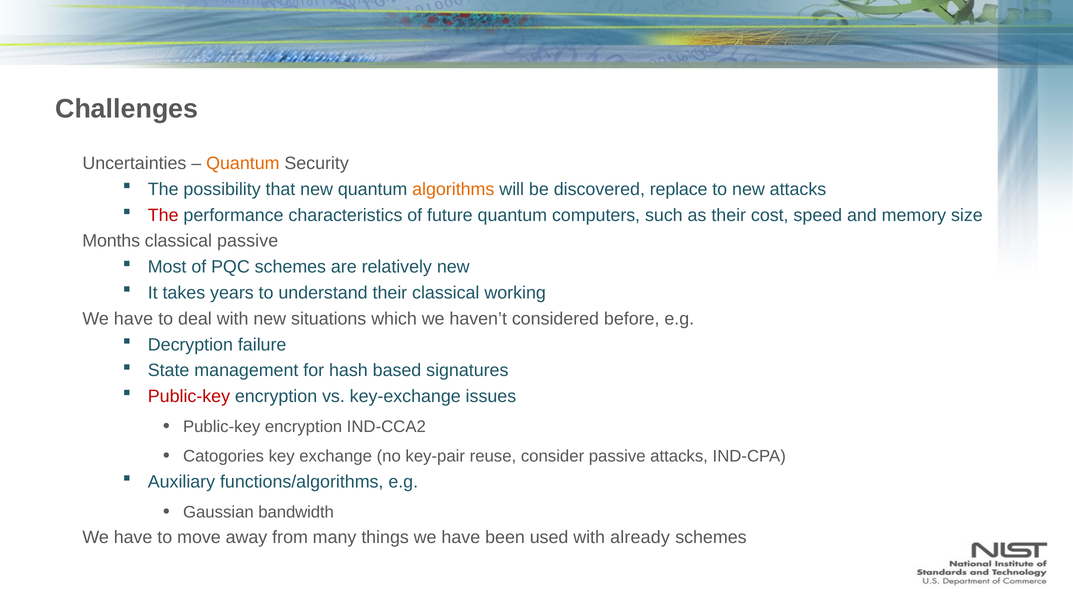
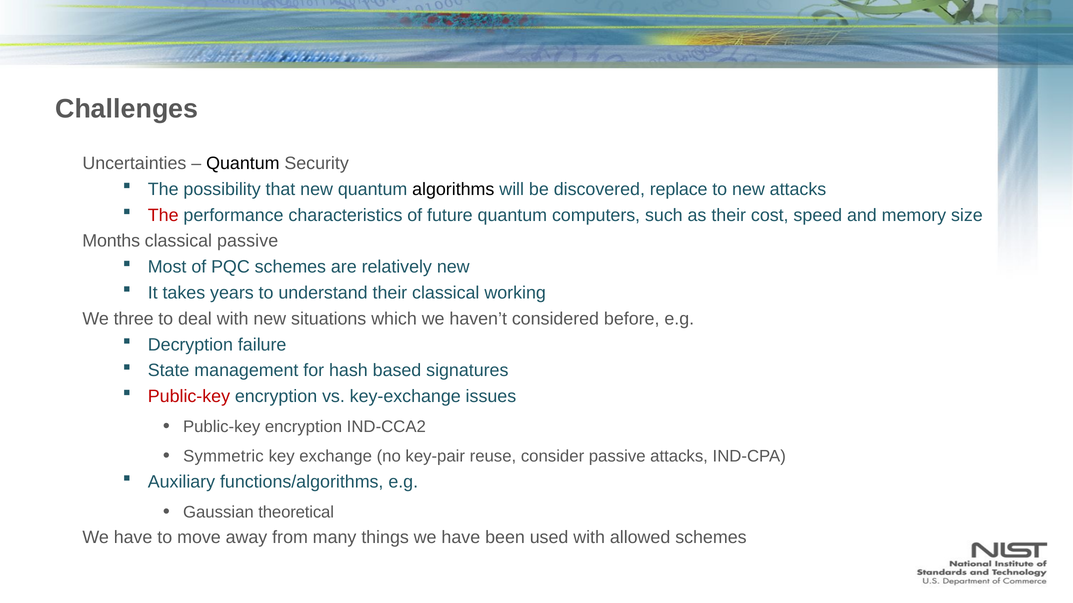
Quantum colour: orange -> black (243, 164)
algorithms colour: orange -> black (453, 190)
have: have -> three (134, 319)
Catogories: Catogories -> Symmetric (223, 457)
bandwidth: bandwidth -> theoretical (296, 513)
already: already -> allowed (640, 538)
